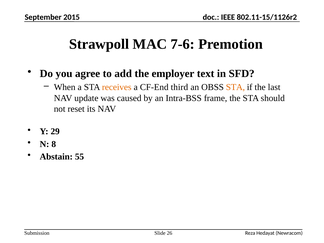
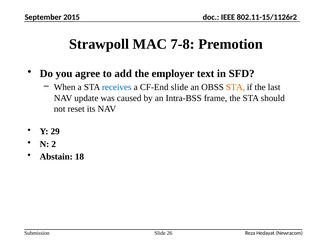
7-6: 7-6 -> 7-8 (183, 44)
receives colour: orange -> blue (117, 87)
CF-End third: third -> slide (179, 87)
8: 8 -> 2 (54, 144)
55: 55 -> 18 (79, 157)
